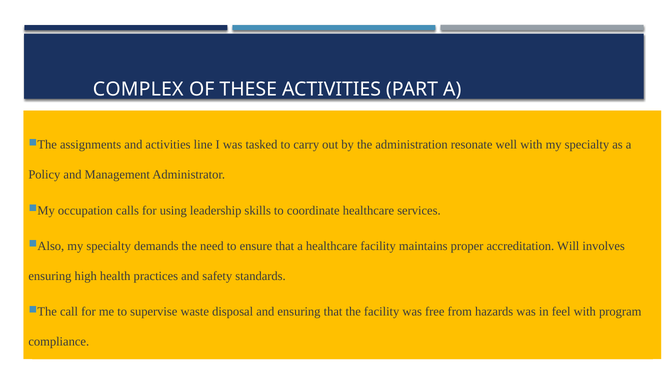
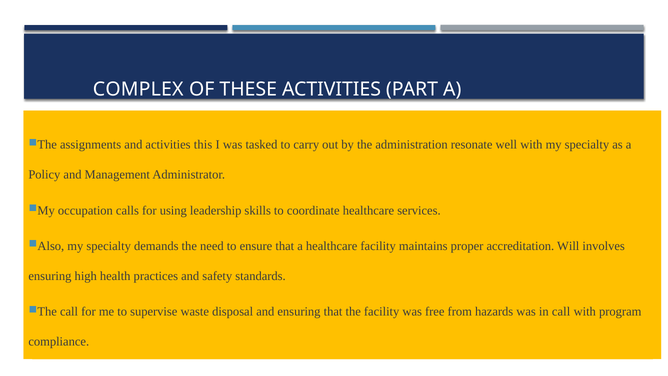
line: line -> this (203, 145)
in feel: feel -> call (561, 312)
